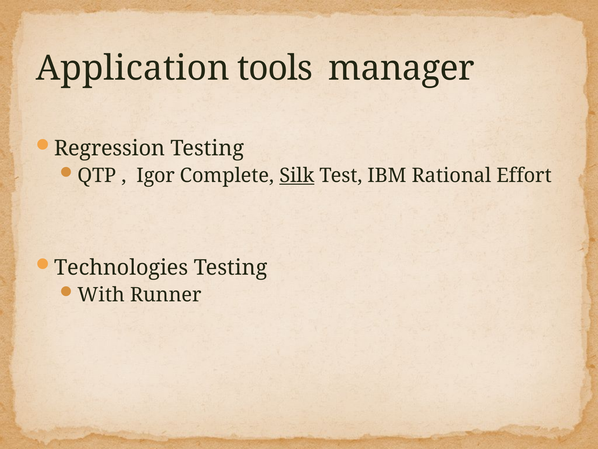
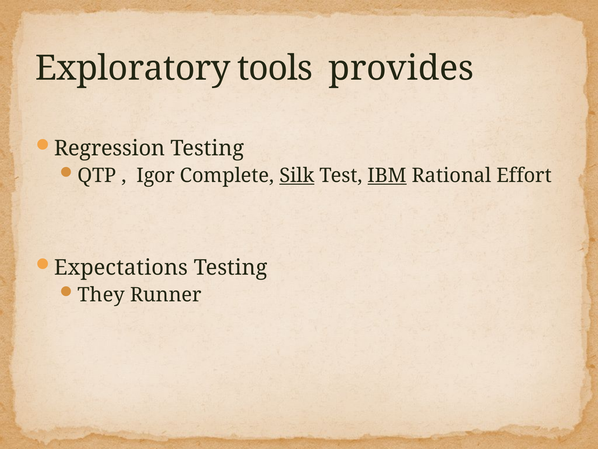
Application: Application -> Exploratory (133, 68)
manager: manager -> provides (401, 68)
IBM underline: none -> present (387, 175)
Technologies: Technologies -> Expectations (121, 267)
With: With -> They (101, 295)
